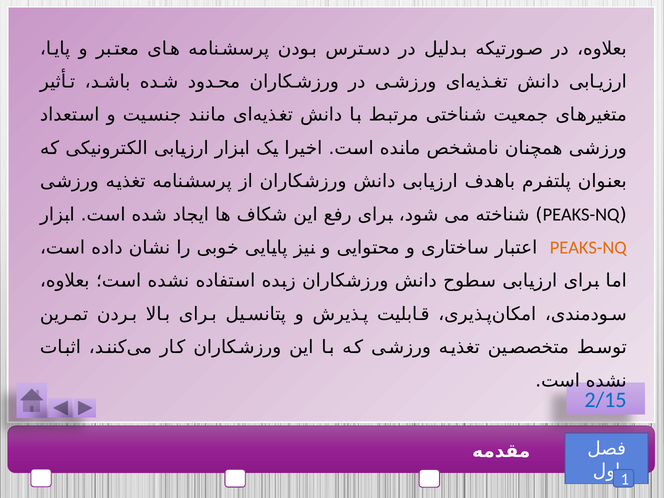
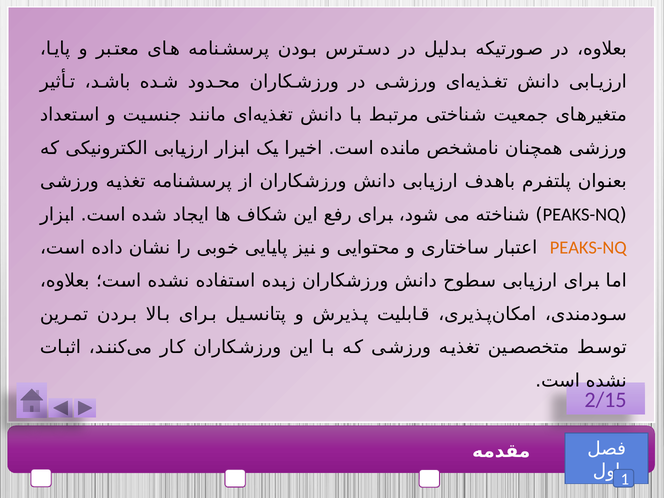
2/15 colour: blue -> purple (606, 400)
